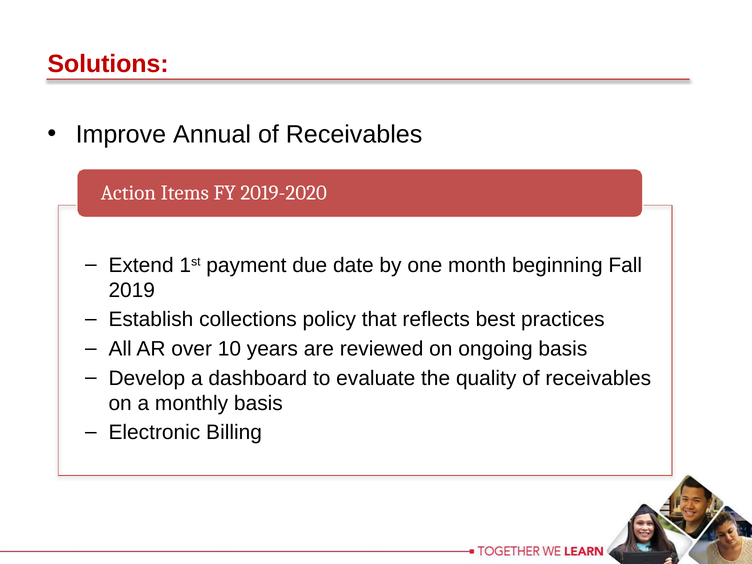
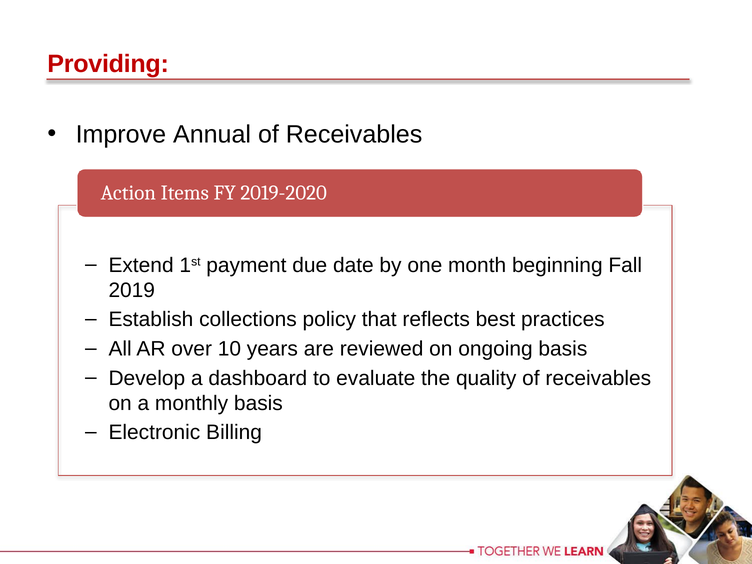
Solutions: Solutions -> Providing (108, 64)
